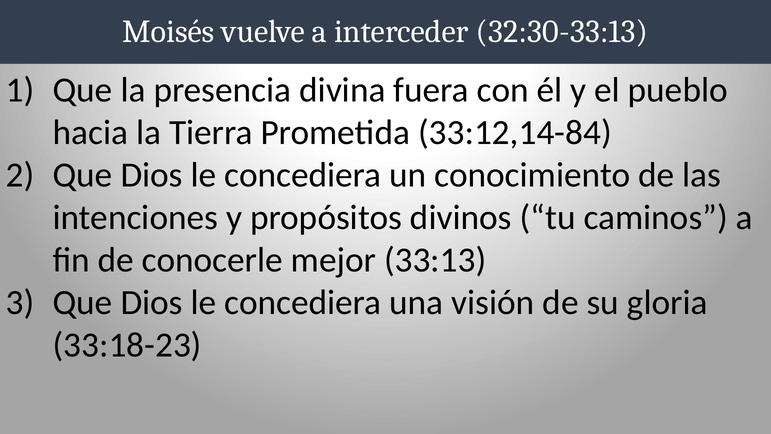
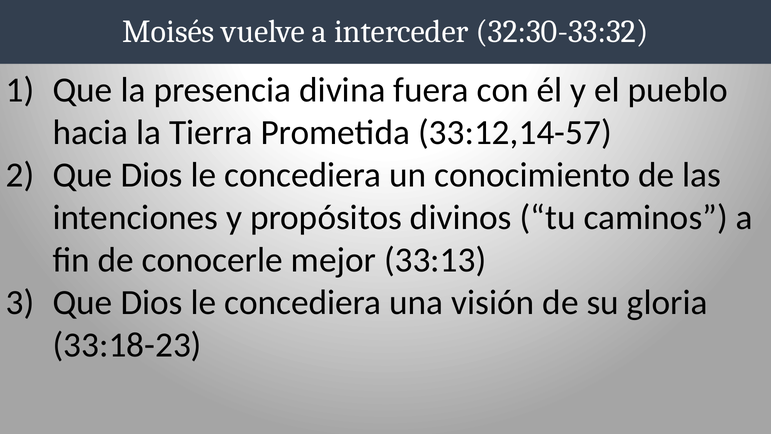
32:30-33:13: 32:30-33:13 -> 32:30-33:32 (562, 32)
33:12,14-84: 33:12,14-84 -> 33:12,14-57 (515, 133)
